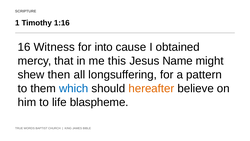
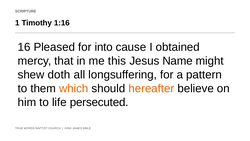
Witness: Witness -> Pleased (54, 47)
then: then -> doth (59, 74)
which colour: blue -> orange (74, 88)
blaspheme: blaspheme -> persecuted (99, 102)
